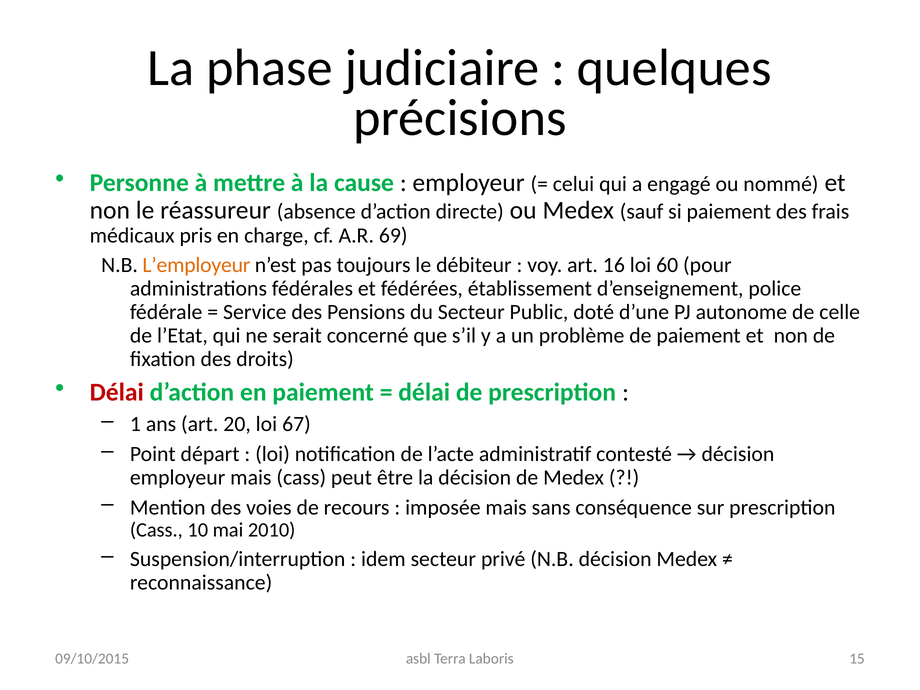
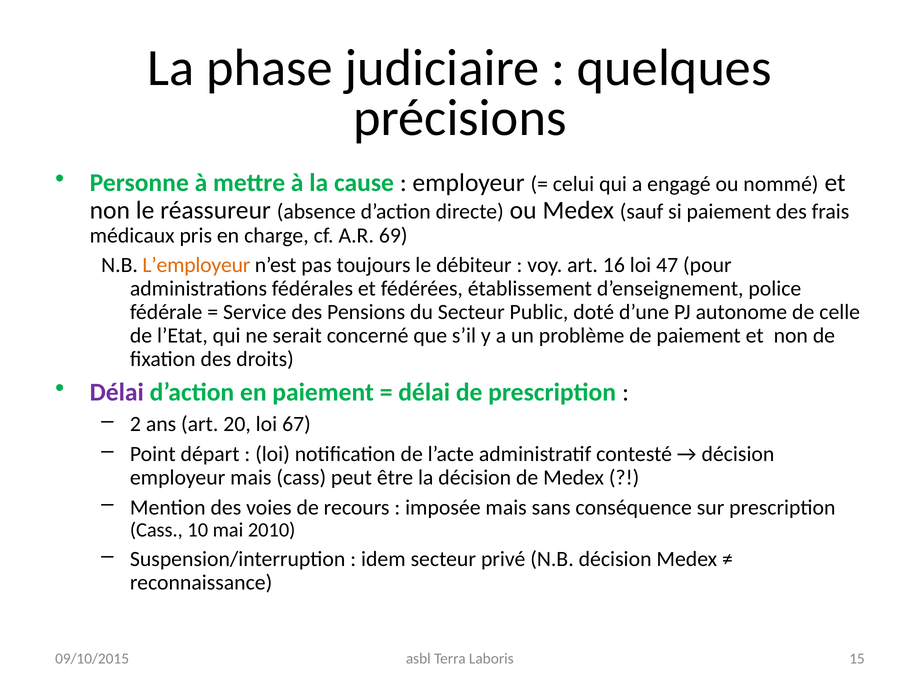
60: 60 -> 47 (667, 265)
Délai colour: red -> purple (117, 393)
1: 1 -> 2 (135, 424)
